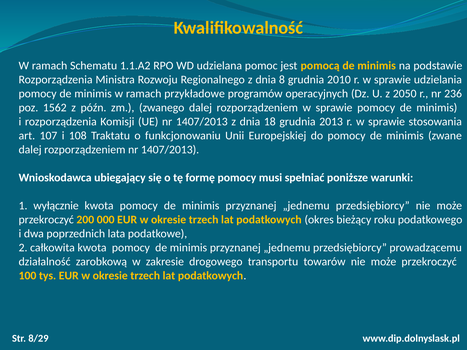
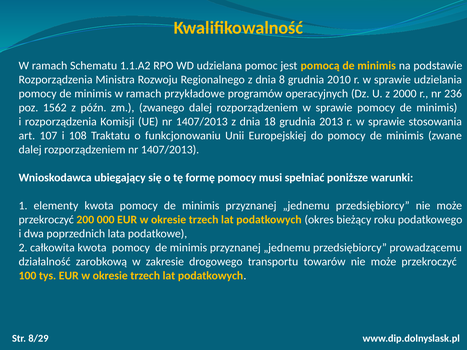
2050: 2050 -> 2000 (405, 94)
wyłącznie: wyłącznie -> elementy (56, 206)
